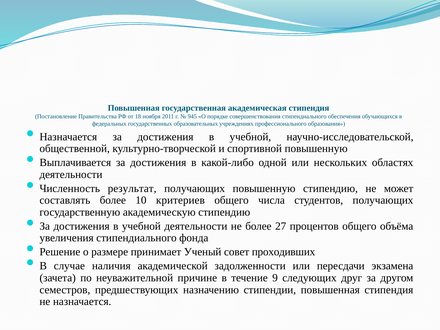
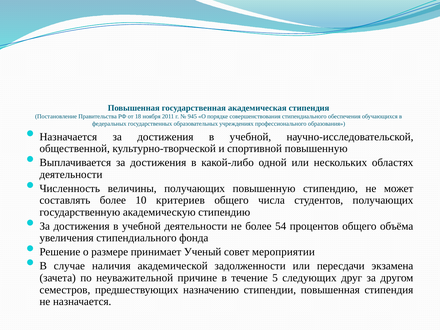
результат: результат -> величины (132, 188)
27: 27 -> 54 (281, 226)
проходивших: проходивших -> мероприятии (283, 252)
9: 9 -> 5 (275, 278)
